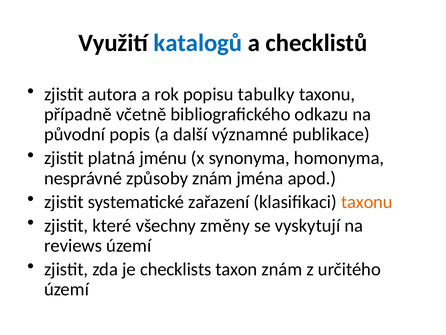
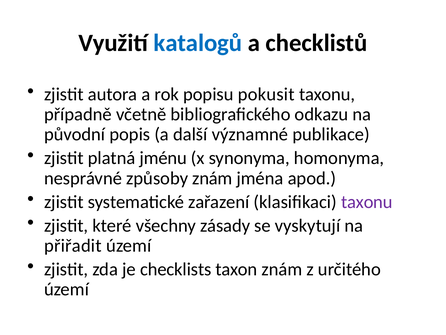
tabulky: tabulky -> pokusit (266, 94)
taxonu colour: orange -> purple (367, 202)
změny: změny -> zásady (225, 225)
reviews: reviews -> přiřadit (73, 245)
